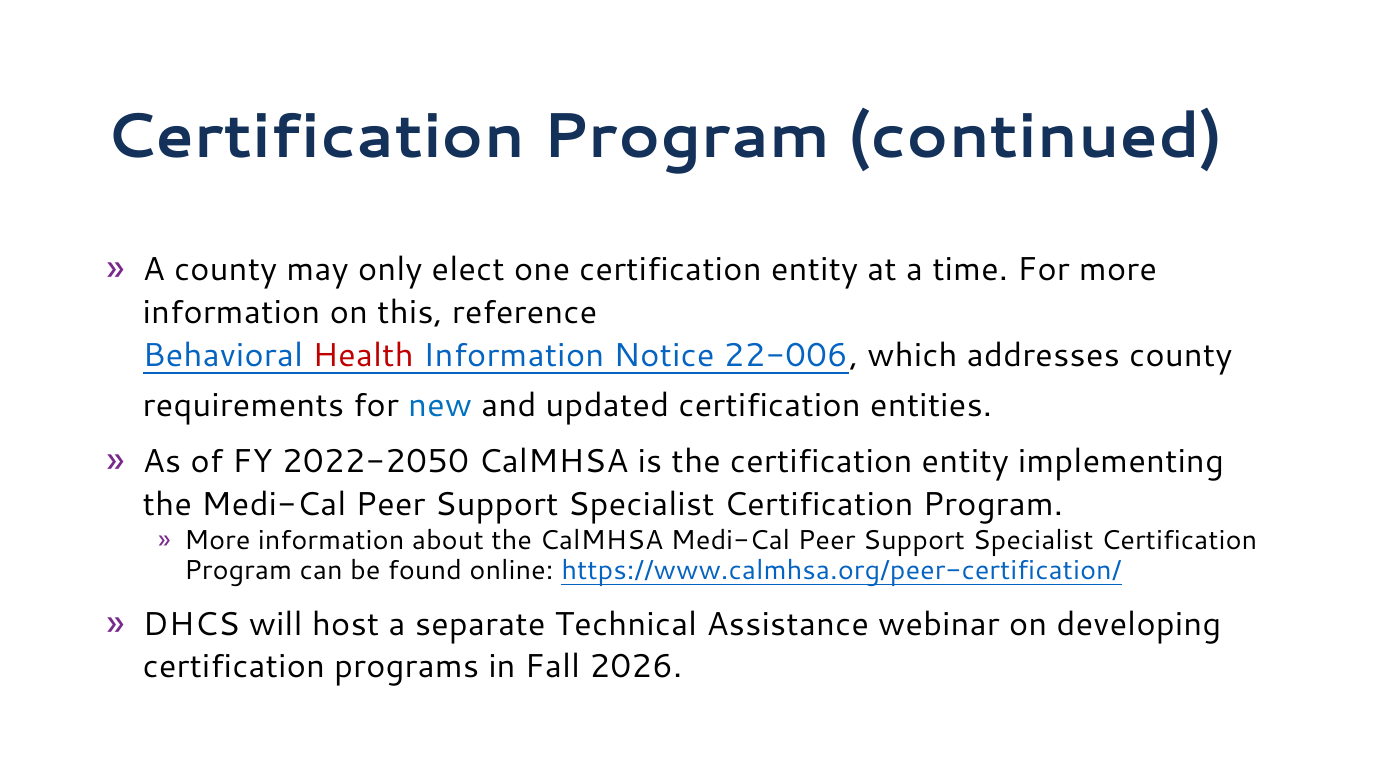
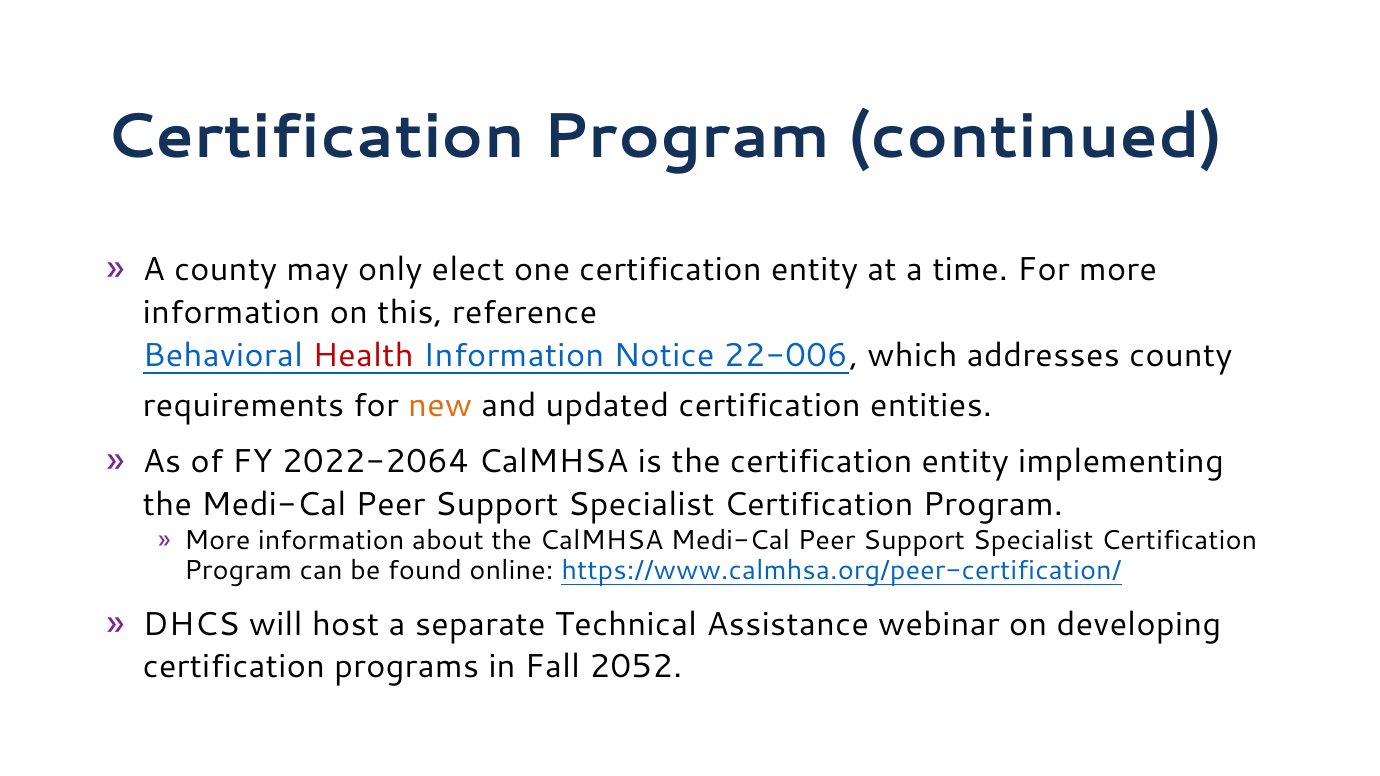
new colour: blue -> orange (440, 406)
2022-2050: 2022-2050 -> 2022-2064 (375, 462)
2026: 2026 -> 2052 (636, 667)
